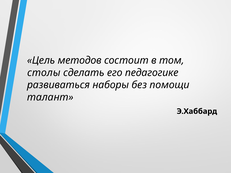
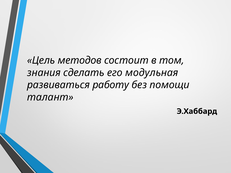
столы: столы -> знания (44, 73)
педагогике: педагогике -> модульная (152, 73)
наборы: наборы -> работу (111, 85)
